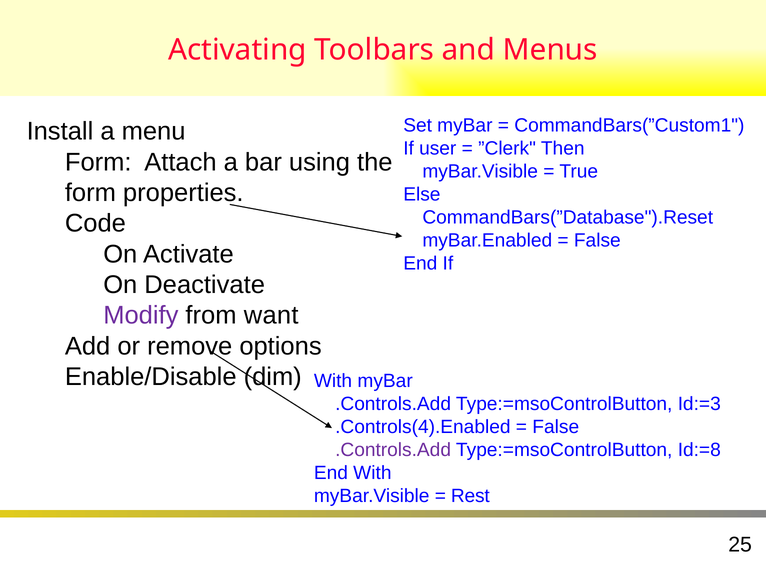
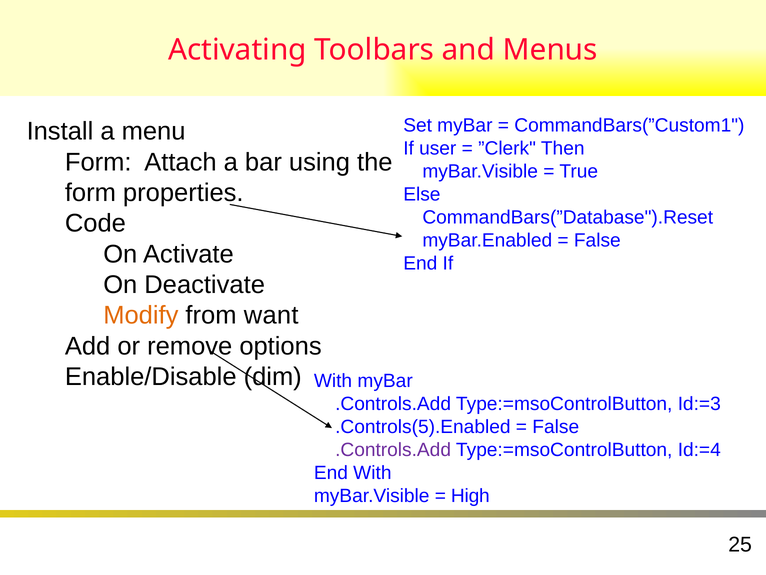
Modify colour: purple -> orange (141, 315)
.Controls(4).Enabled: .Controls(4).Enabled -> .Controls(5).Enabled (423, 426)
Id:=8: Id:=8 -> Id:=4 (699, 449)
Rest: Rest -> High (470, 495)
